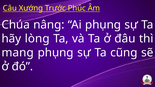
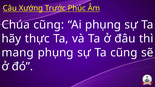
Chúa nâng: nâng -> cũng (49, 25)
lòng: lòng -> thực (37, 39)
